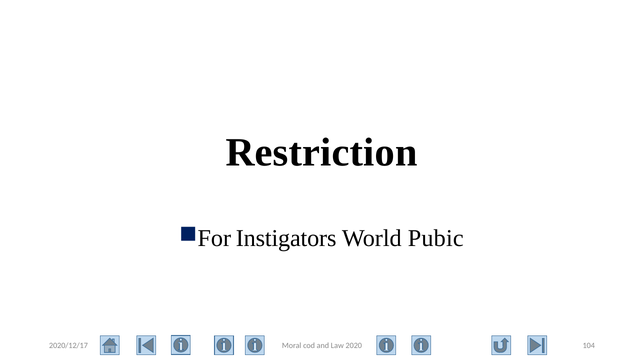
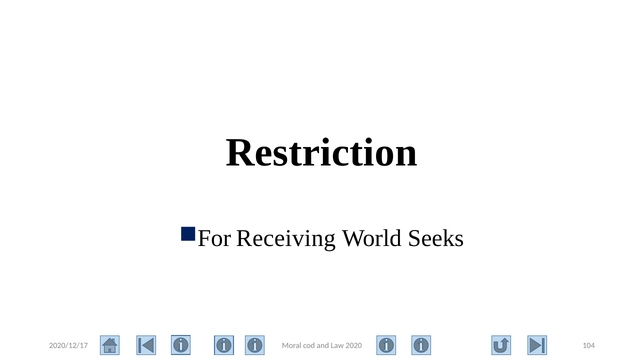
Instigators: Instigators -> Receiving (286, 238)
Pubic: Pubic -> Seeks (436, 238)
